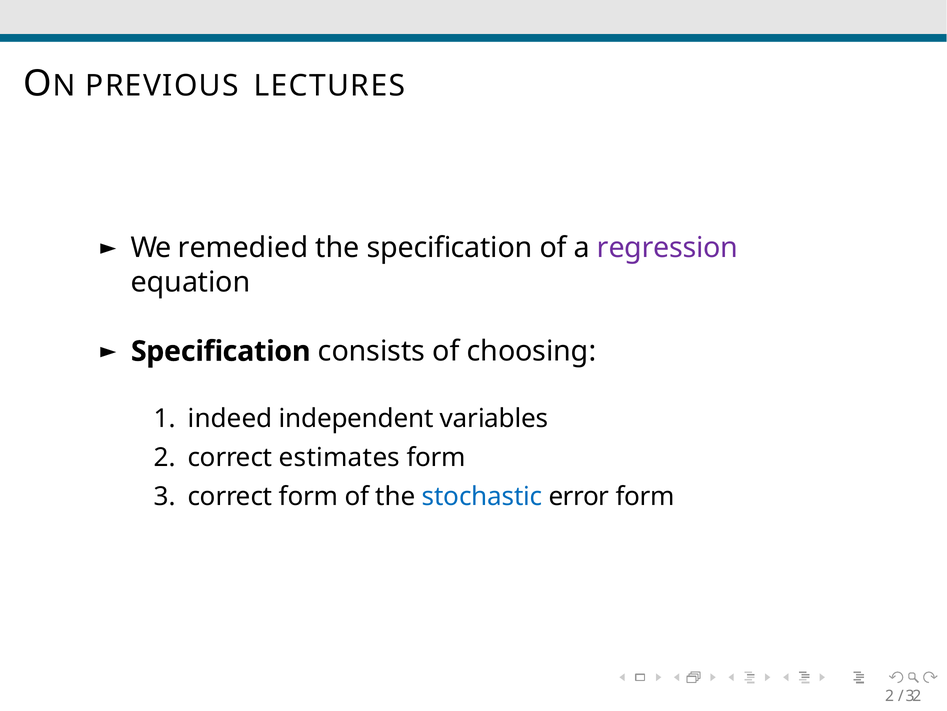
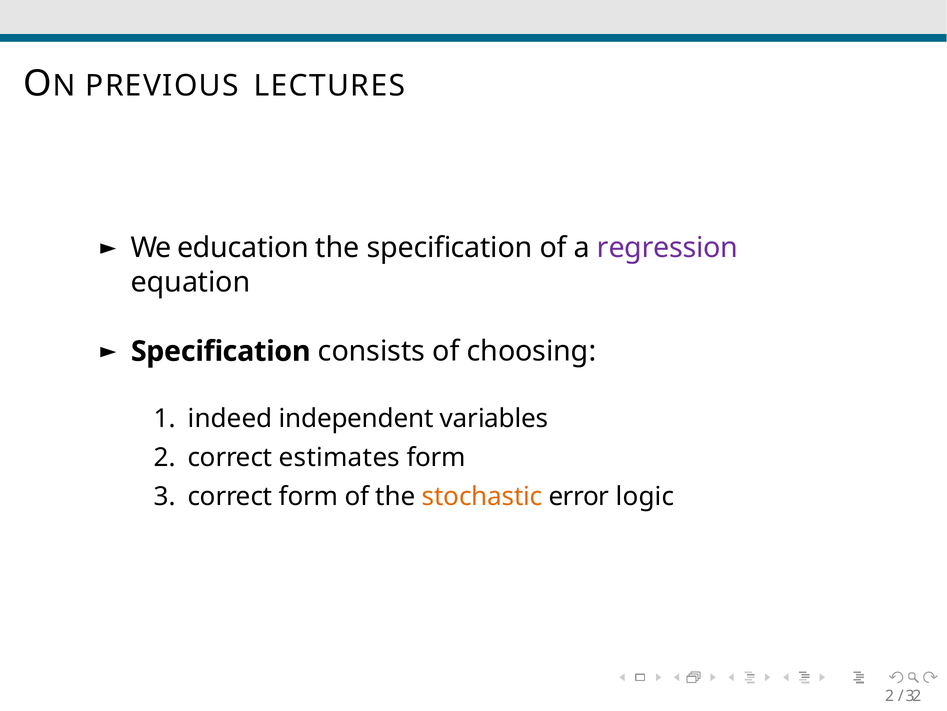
remedied: remedied -> education (243, 248)
stochastic colour: blue -> orange (482, 497)
error form: form -> logic (645, 497)
